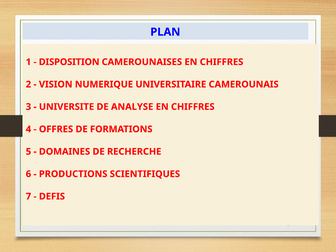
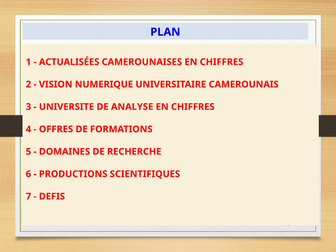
DISPOSITION: DISPOSITION -> ACTUALISÉES (69, 62)
